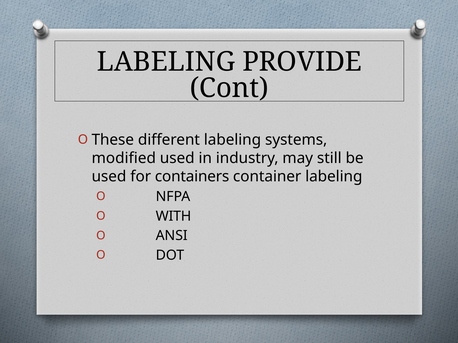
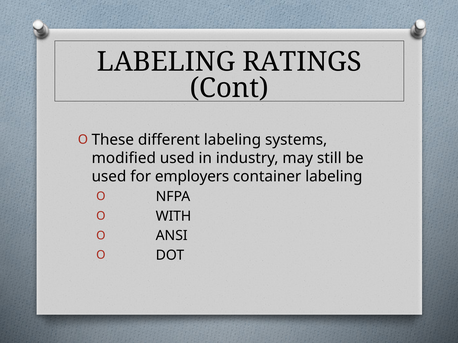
PROVIDE: PROVIDE -> RATINGS (302, 62)
containers: containers -> employers (192, 177)
